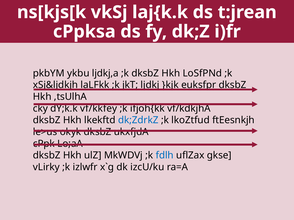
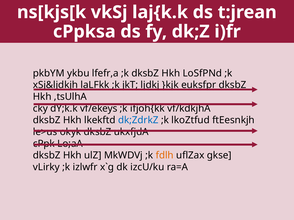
ljdkj,a: ljdkj,a -> lfefr,a (105, 73)
vf/kkfey: vf/kkfey -> vf/ekeys (99, 109)
fdlh colour: blue -> orange (165, 156)
